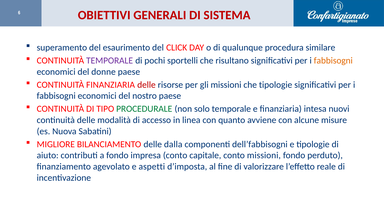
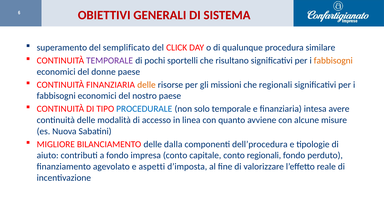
esaurimento: esaurimento -> semplificato (126, 48)
delle colour: red -> orange (146, 85)
che tipologie: tipologie -> regionali (276, 85)
PROCEDURALE colour: green -> blue (144, 109)
nuovi: nuovi -> avere (339, 109)
dell’fabbisogni: dell’fabbisogni -> dell’procedura (260, 144)
conto missioni: missioni -> regionali (264, 155)
